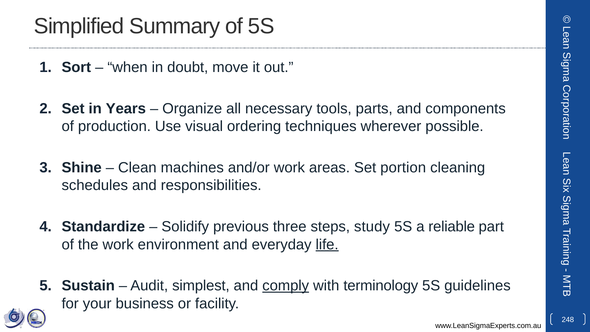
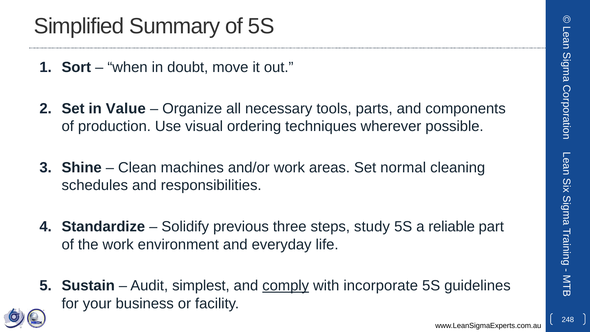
Years: Years -> Value (126, 109)
portion: portion -> normal (403, 168)
life underline: present -> none (327, 244)
terminology: terminology -> incorporate (381, 286)
